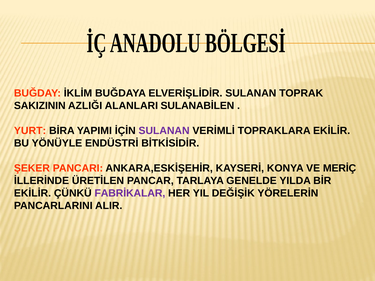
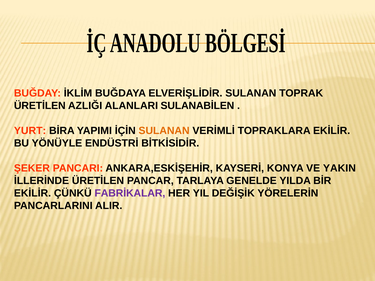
SAKIZININ: SAKIZININ -> ÜRETİLEN (40, 106)
SULANAN colour: purple -> orange (164, 131)
MERİÇ: MERİÇ -> YAKIN (339, 168)
